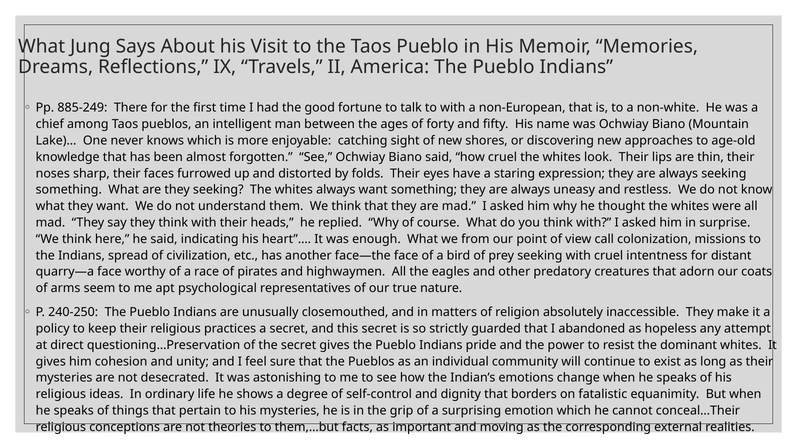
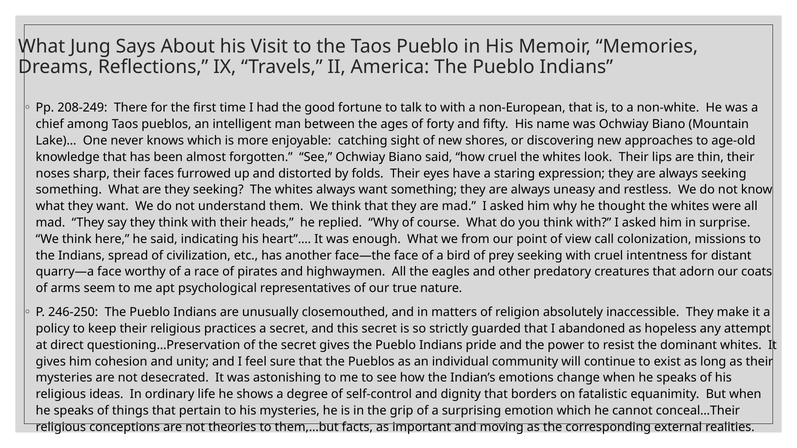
885-249: 885-249 -> 208-249 (82, 108)
240-250: 240-250 -> 246-250 (73, 312)
